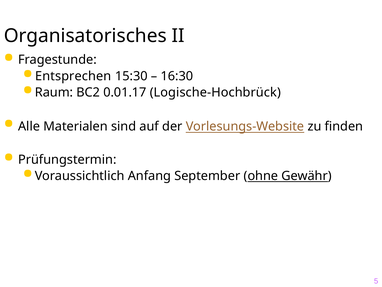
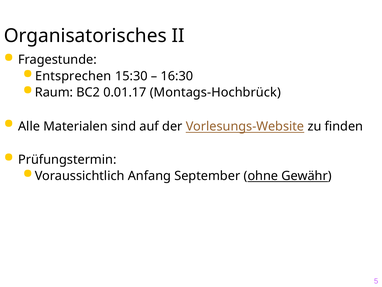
Logische-Hochbrück: Logische-Hochbrück -> Montags-Hochbrück (215, 92)
